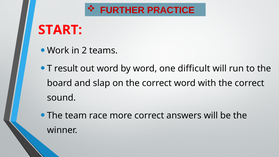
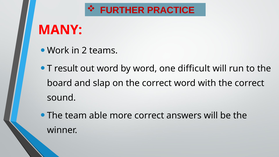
START: START -> MANY (60, 30)
race: race -> able (98, 115)
